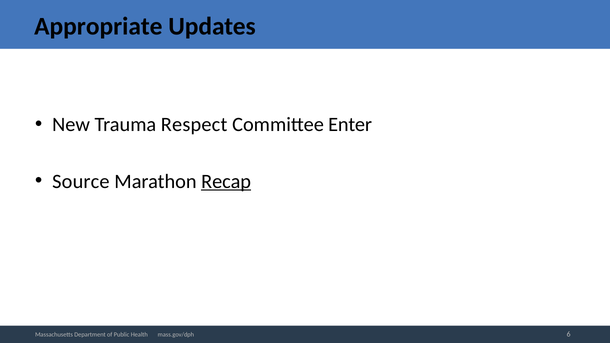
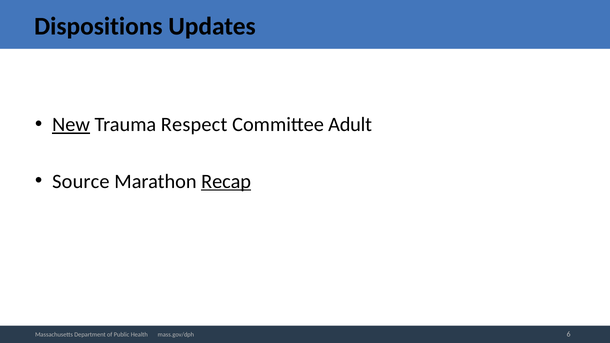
Appropriate: Appropriate -> Dispositions (98, 26)
New underline: none -> present (71, 124)
Enter: Enter -> Adult (350, 124)
